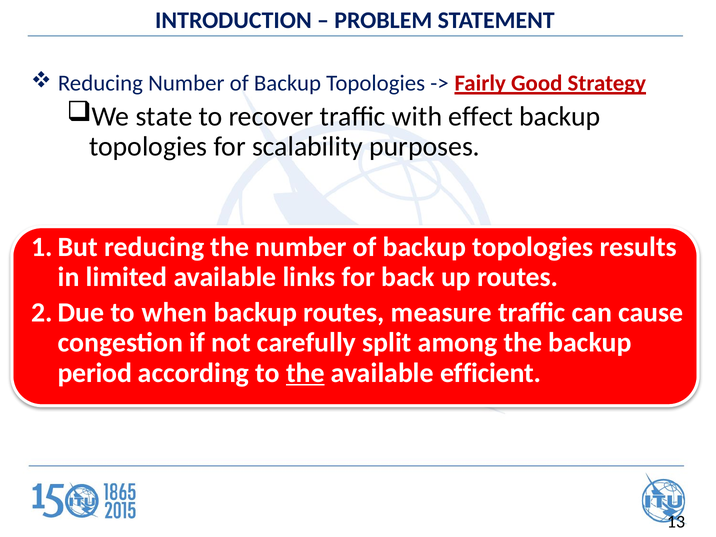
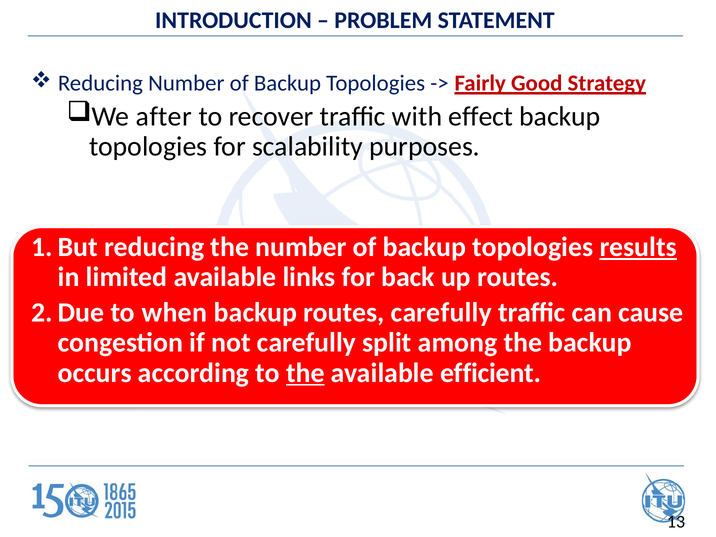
state: state -> after (164, 116)
results underline: none -> present (638, 247)
routes measure: measure -> carefully (441, 313)
period: period -> occurs (95, 373)
